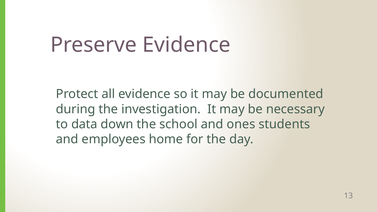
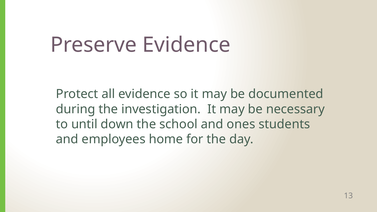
data: data -> until (84, 124)
